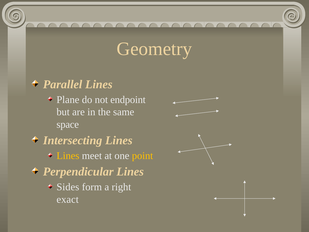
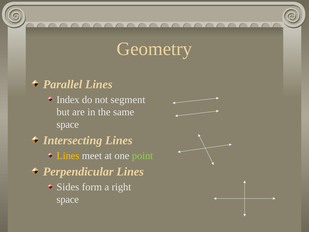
Plane: Plane -> Index (68, 100)
endpoint: endpoint -> segment (128, 100)
point colour: yellow -> light green (143, 156)
exact: exact -> space (68, 199)
